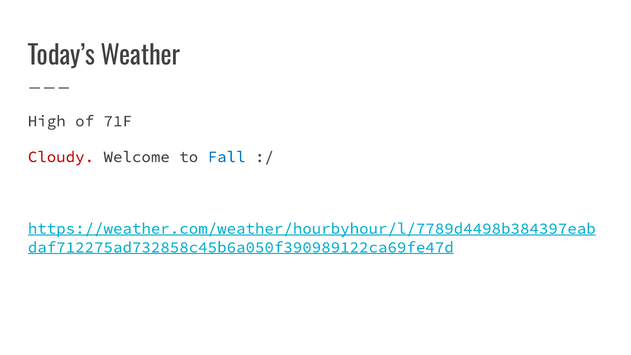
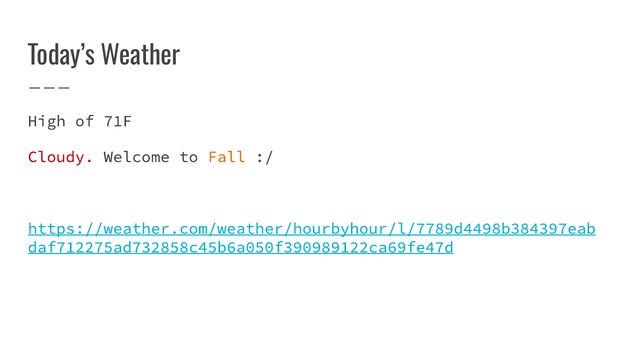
Fall colour: blue -> orange (227, 157)
